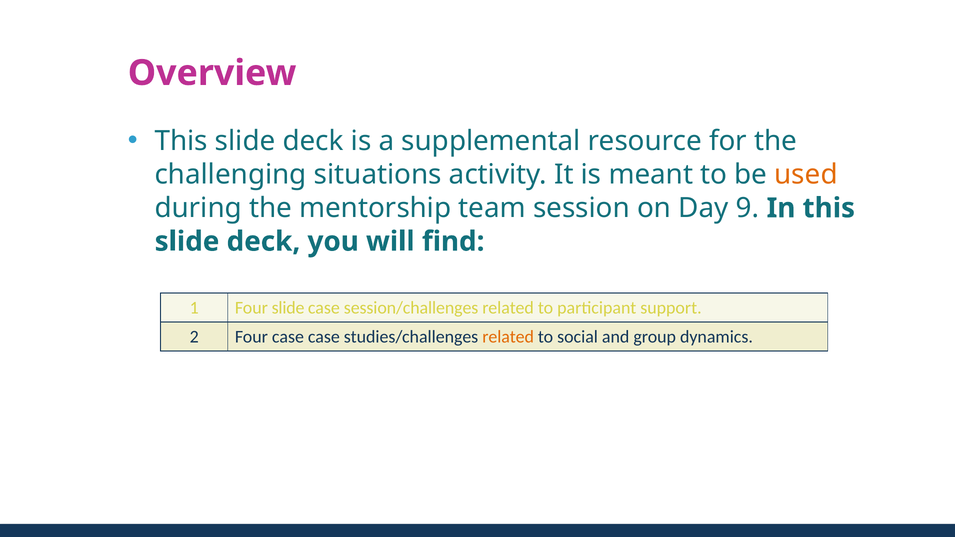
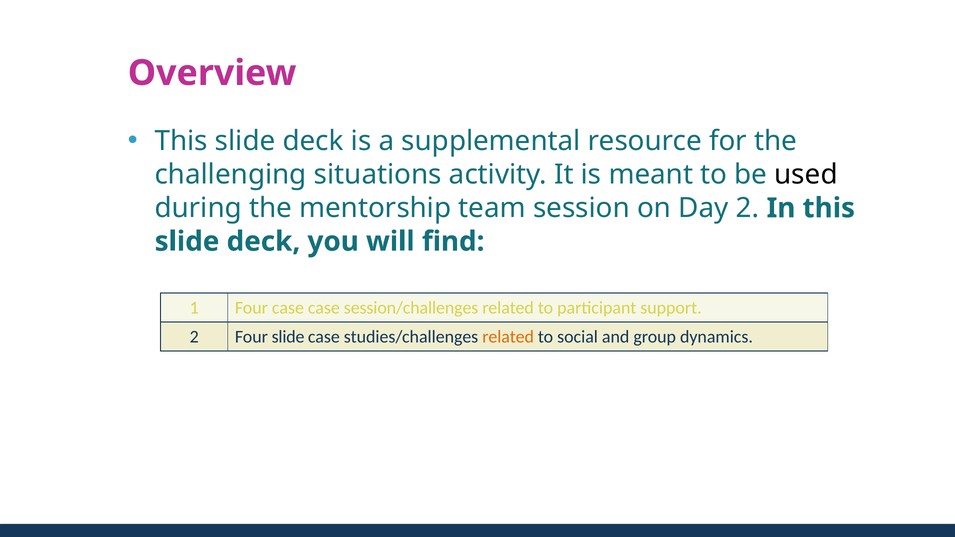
used colour: orange -> black (806, 175)
Day 9: 9 -> 2 (747, 208)
Four slide: slide -> case (288, 308)
Four case: case -> slide (288, 337)
